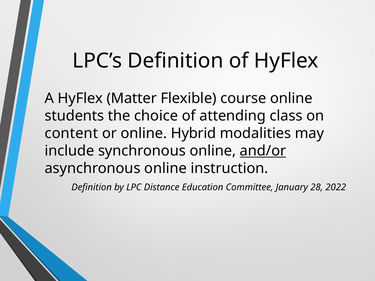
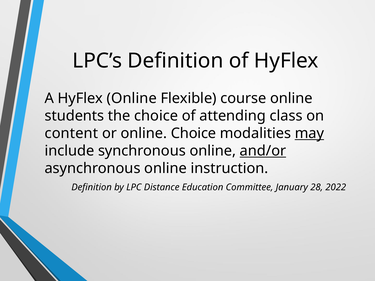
HyFlex Matter: Matter -> Online (132, 98)
online Hybrid: Hybrid -> Choice (194, 134)
may underline: none -> present (309, 134)
